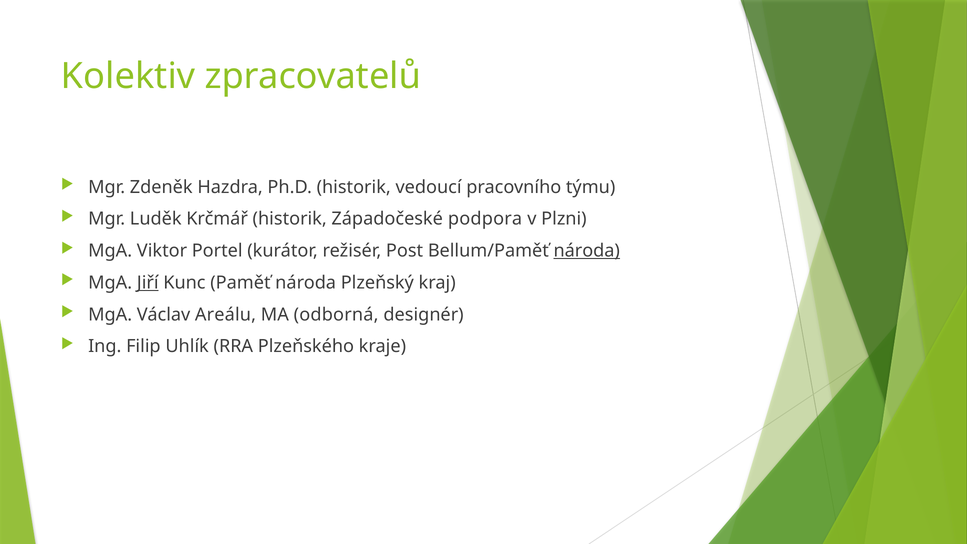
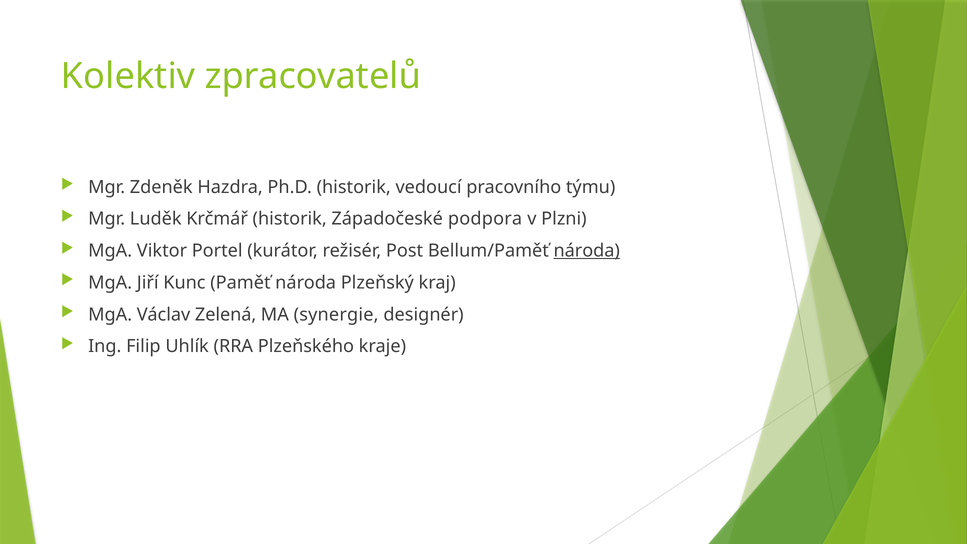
Jiří underline: present -> none (148, 283)
Areálu: Areálu -> Zelená (226, 314)
odborná: odborná -> synergie (336, 314)
